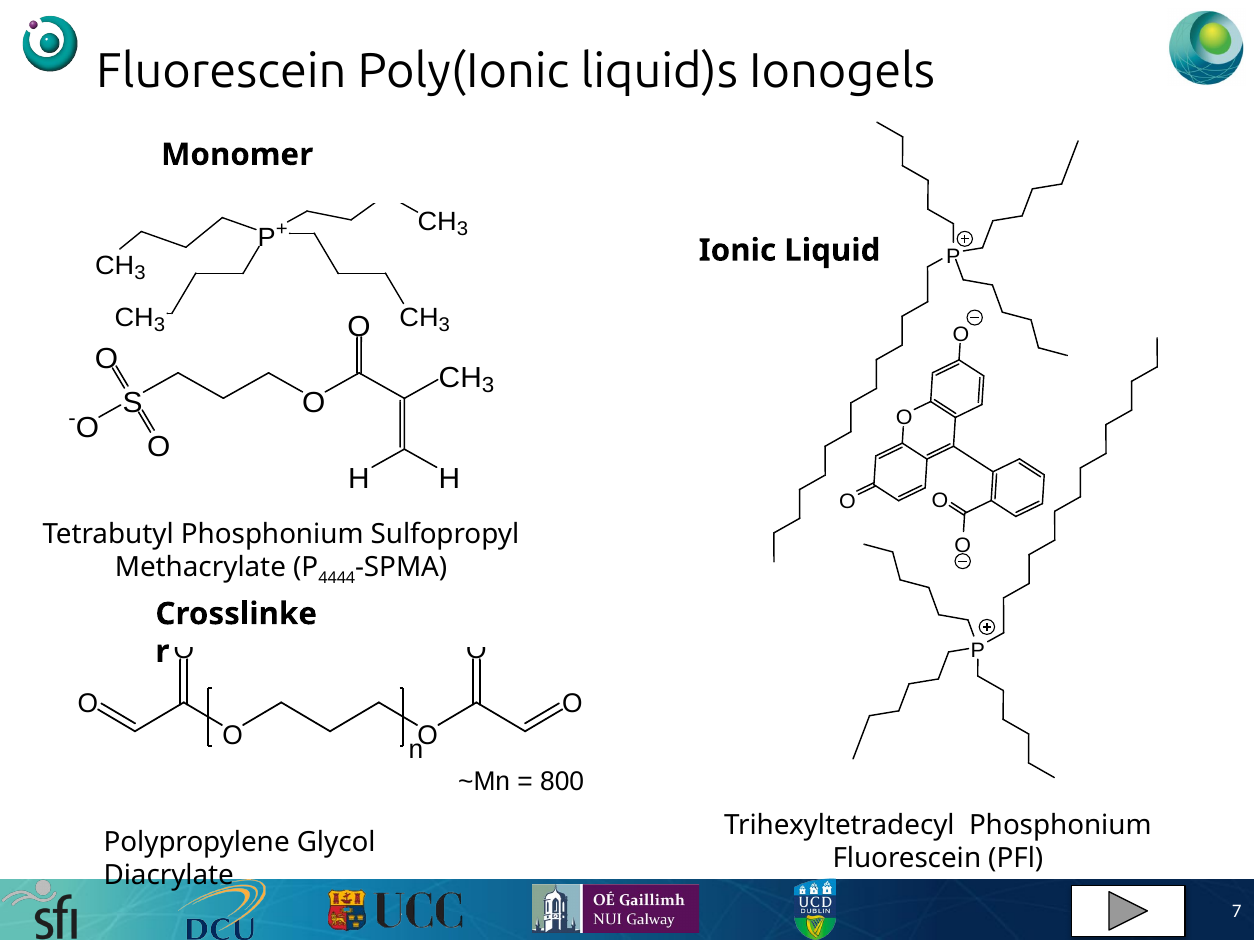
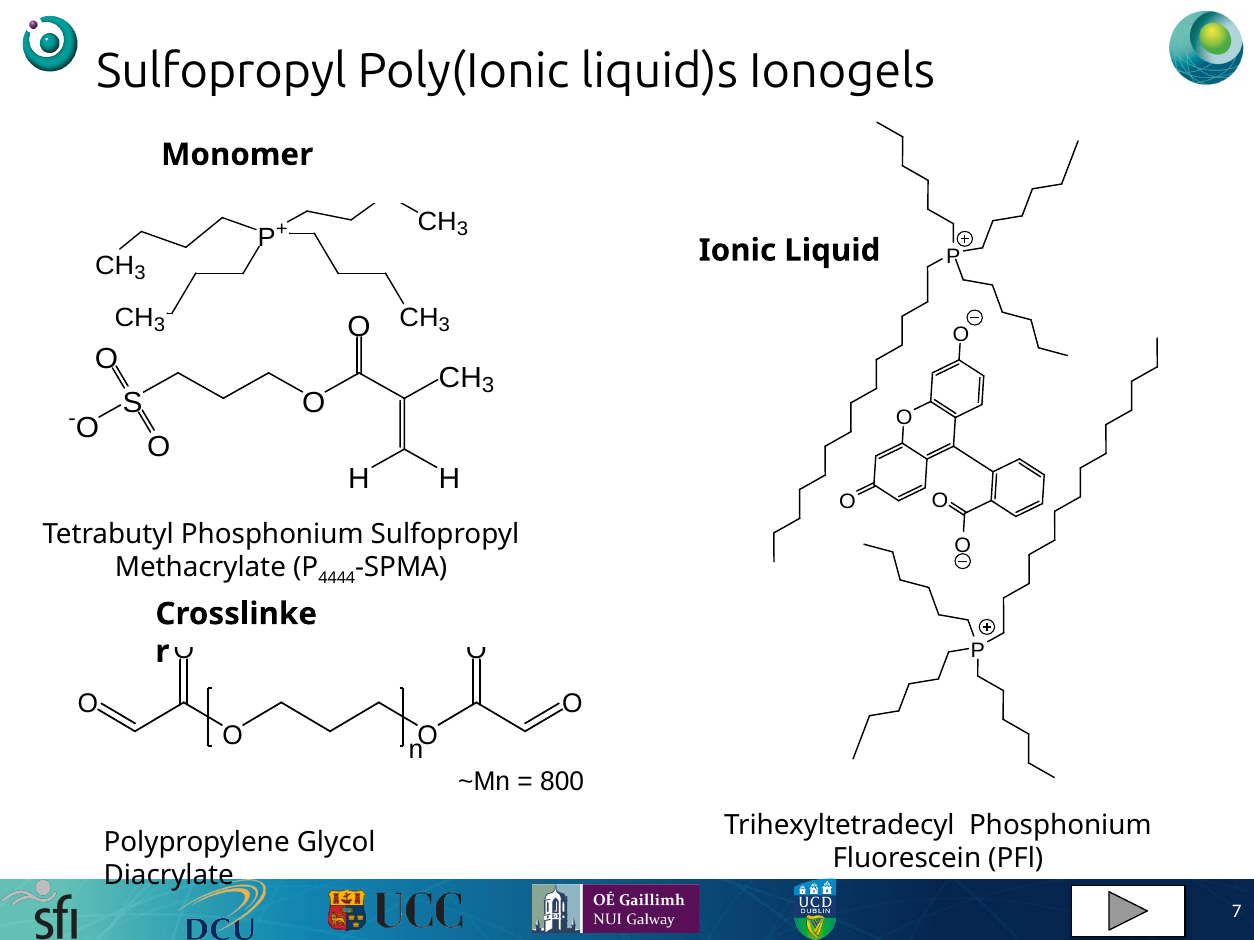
Fluorescein: Fluorescein -> Sulfopropyl (222, 72)
